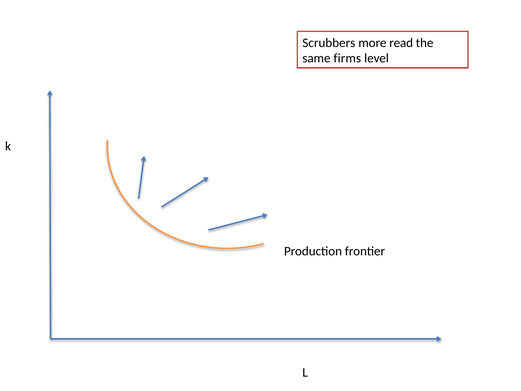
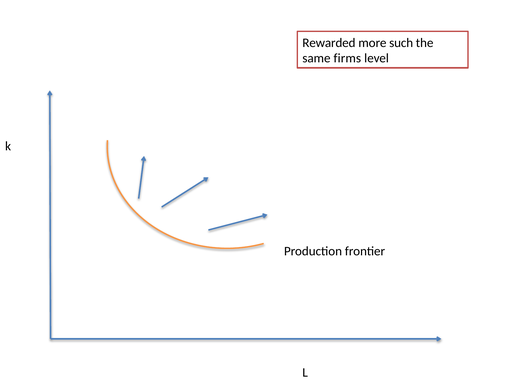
Scrubbers: Scrubbers -> Rewarded (329, 43)
read: read -> such (401, 43)
